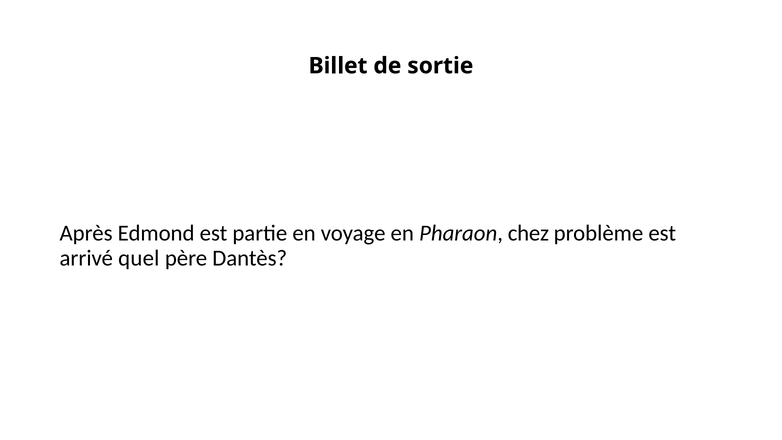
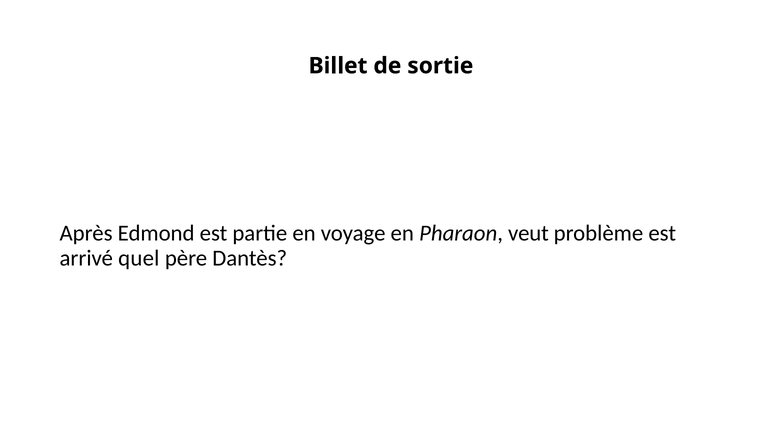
chez: chez -> veut (528, 233)
